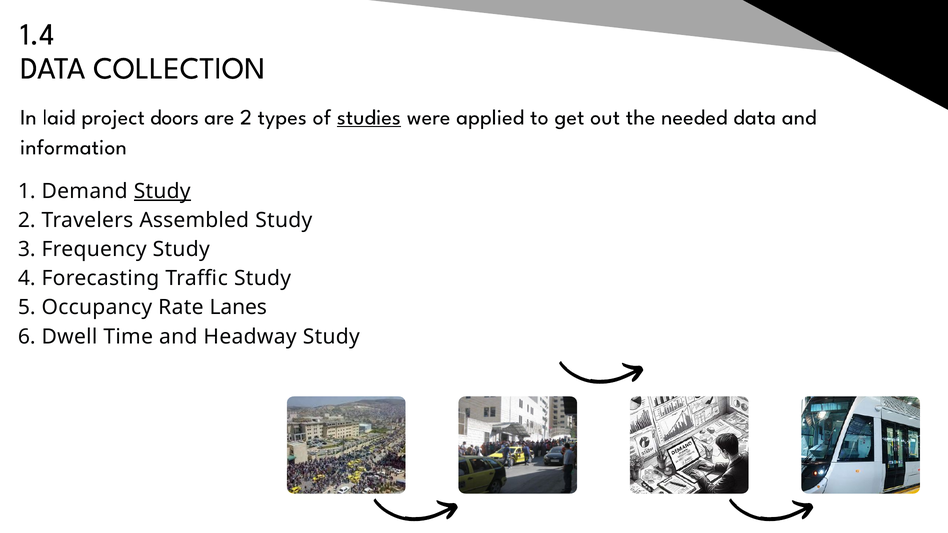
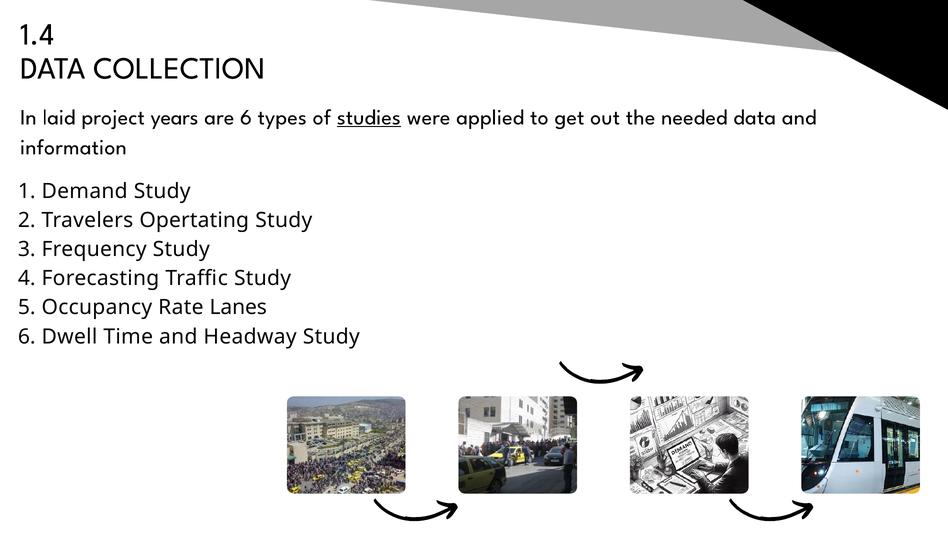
doors: doors -> years (175, 117)
are 2: 2 -> 6 (246, 117)
Study underline: present -> none (162, 191)
Assembled: Assembled -> Opertating (194, 220)
